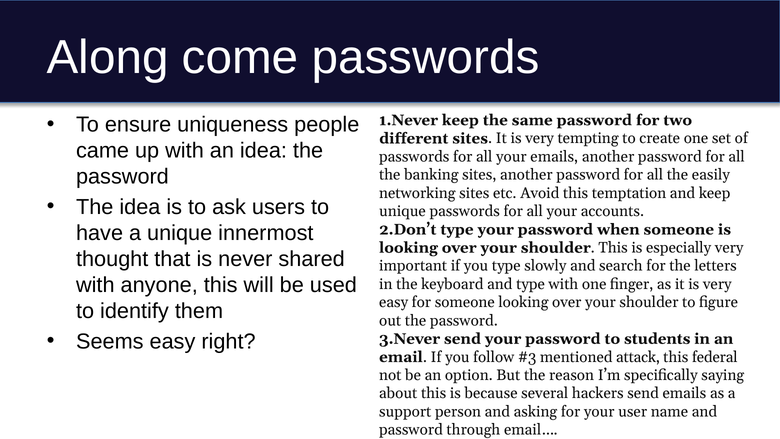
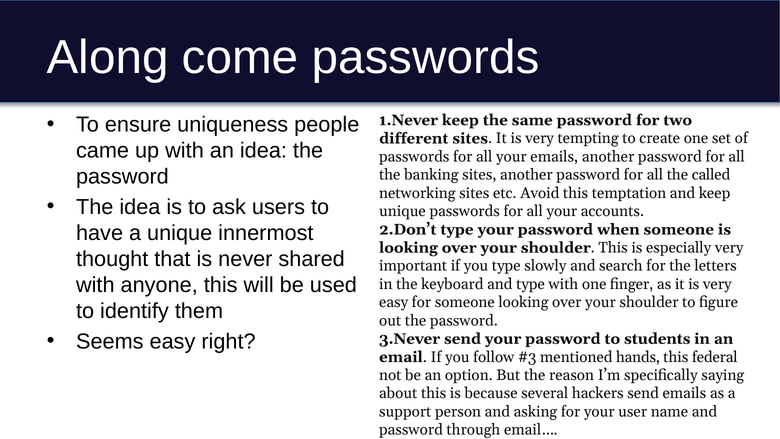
easily: easily -> called (711, 175)
attack: attack -> hands (638, 357)
